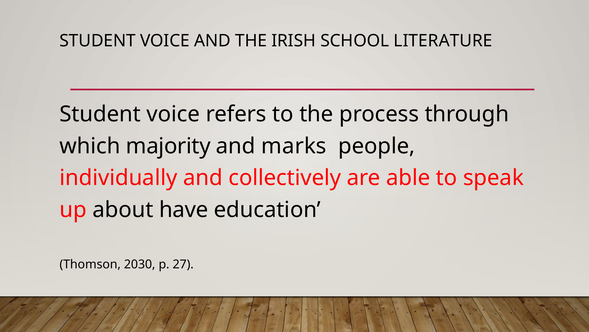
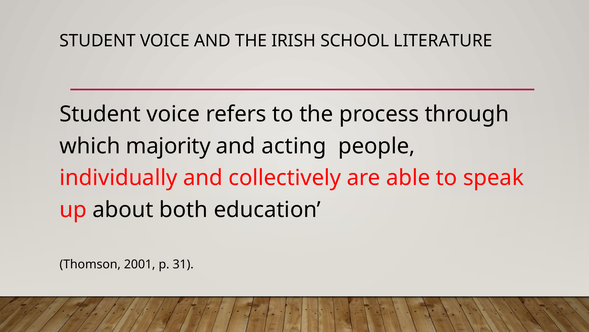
marks: marks -> acting (294, 146)
have: have -> both (184, 209)
2030: 2030 -> 2001 (140, 264)
27: 27 -> 31 (183, 264)
